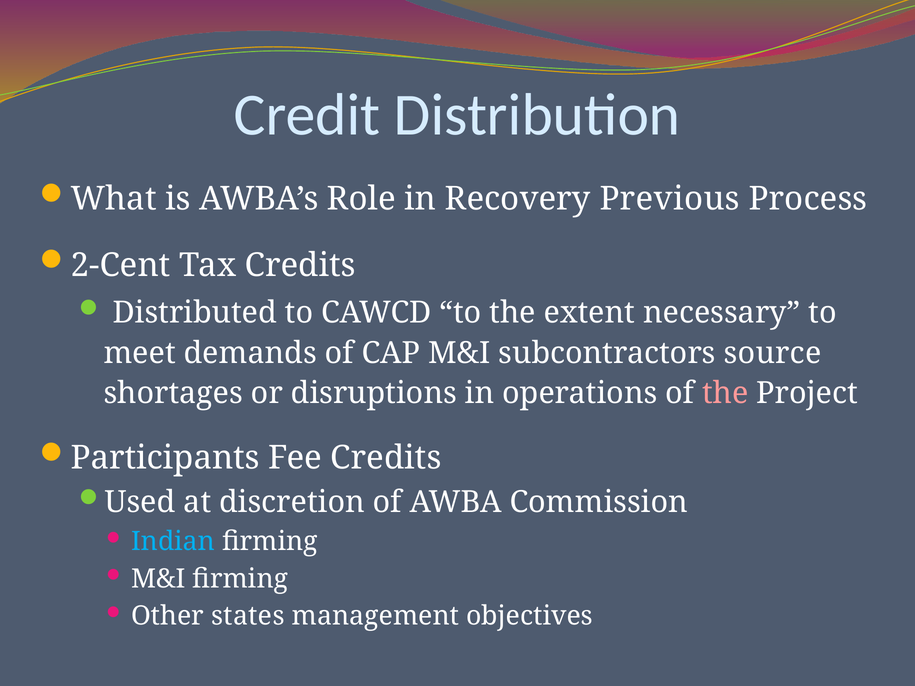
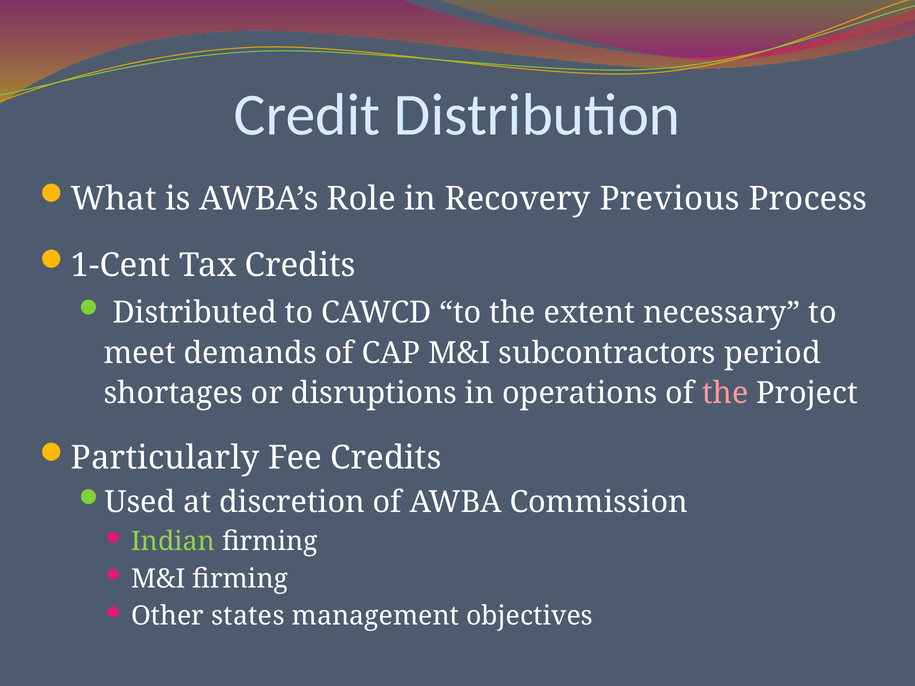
2-Cent: 2-Cent -> 1-Cent (121, 265)
source: source -> period (773, 353)
Participants: Participants -> Particularly (165, 458)
Indian colour: light blue -> light green (173, 542)
